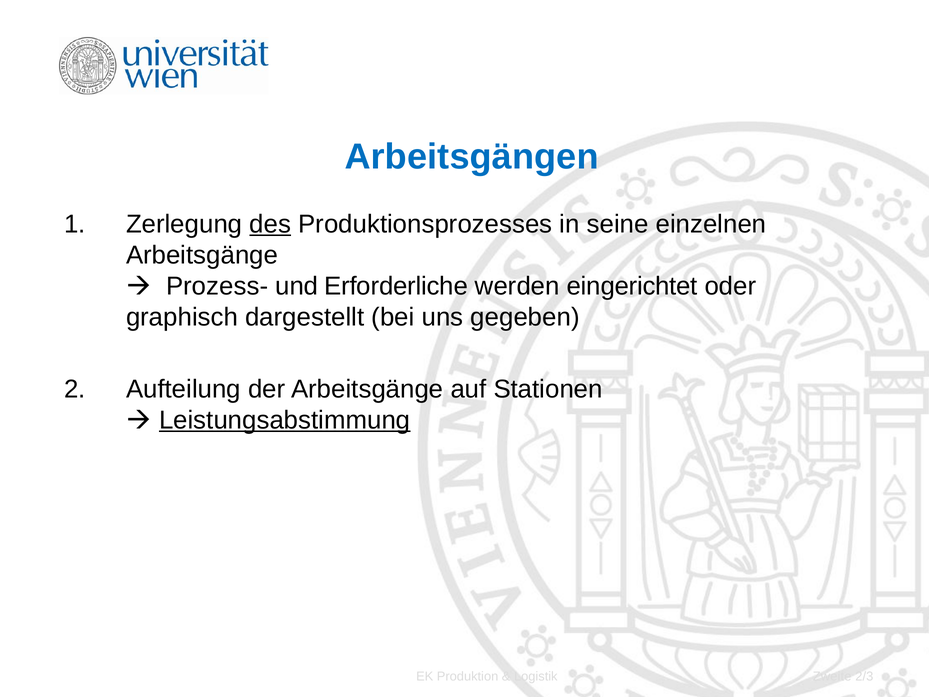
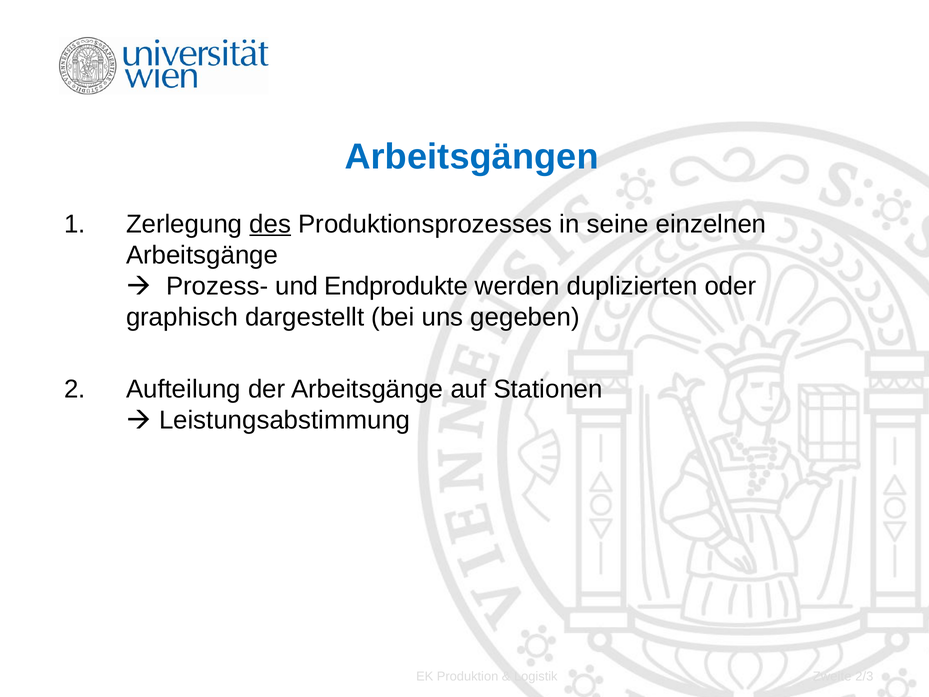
Erforderliche: Erforderliche -> Endprodukte (396, 286)
eingerichtet: eingerichtet -> duplizierten (632, 286)
Leistungsabstimmung underline: present -> none (285, 420)
